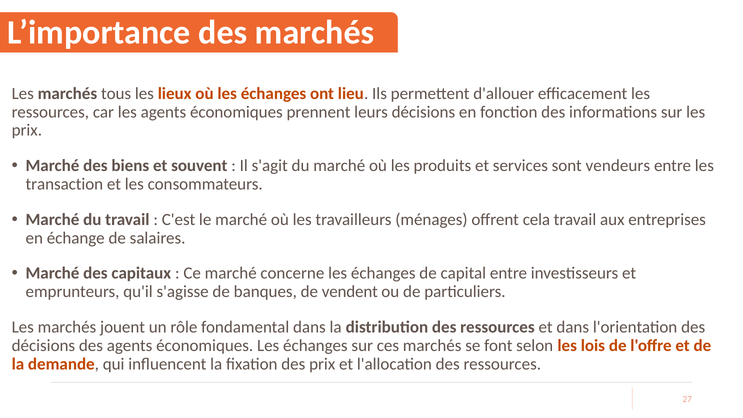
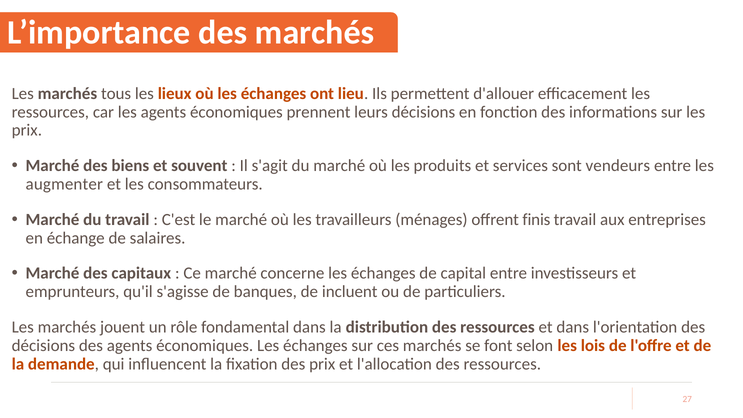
transaction: transaction -> augmenter (64, 184)
cela: cela -> finis (536, 220)
vendent: vendent -> incluent (350, 292)
